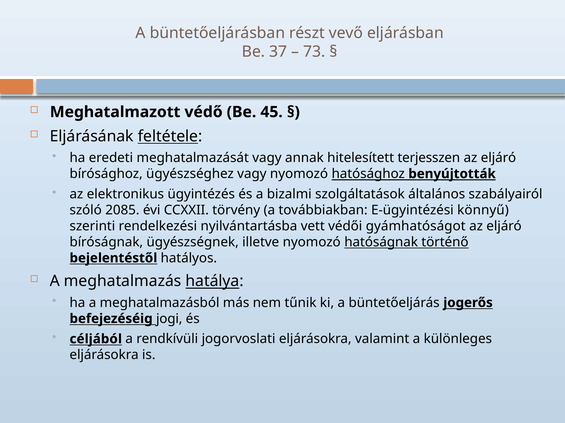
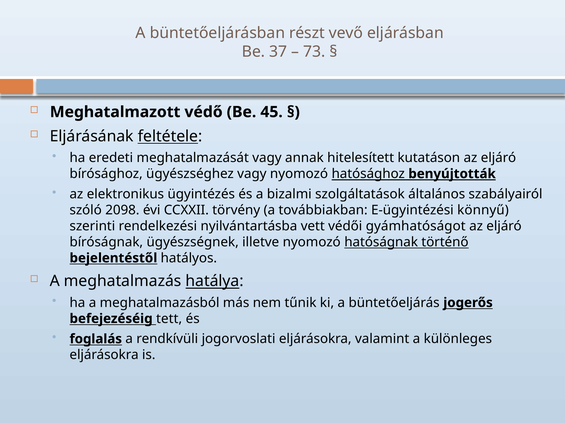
terjesszen: terjesszen -> kutatáson (429, 158)
2085: 2085 -> 2098 (122, 210)
jogi: jogi -> tett (169, 319)
céljából: céljából -> foglalás (96, 340)
